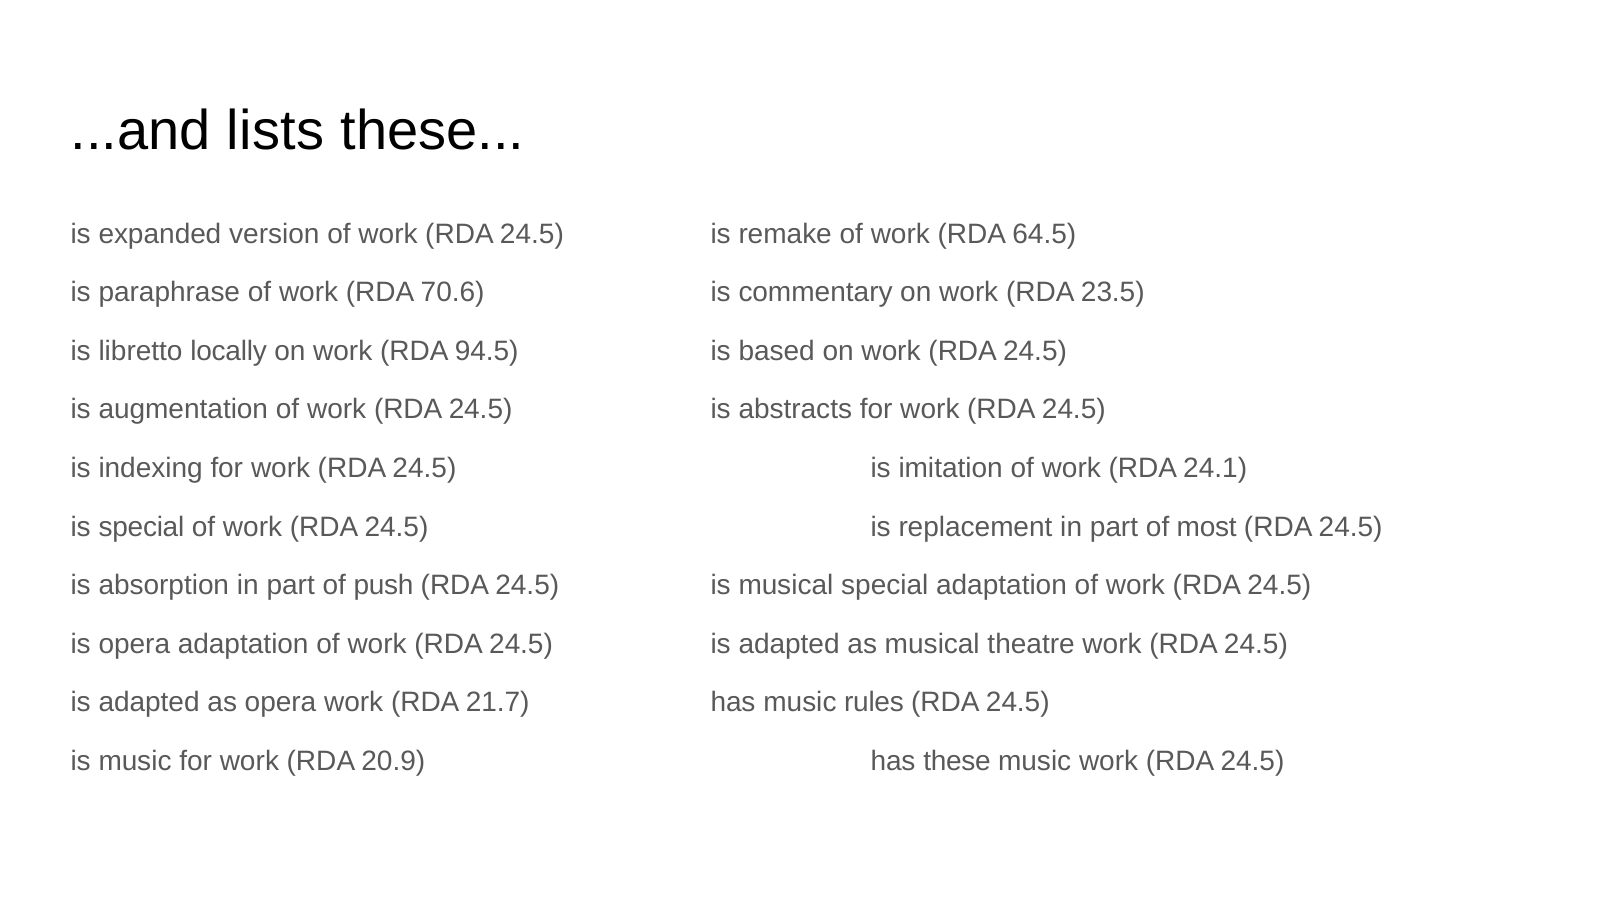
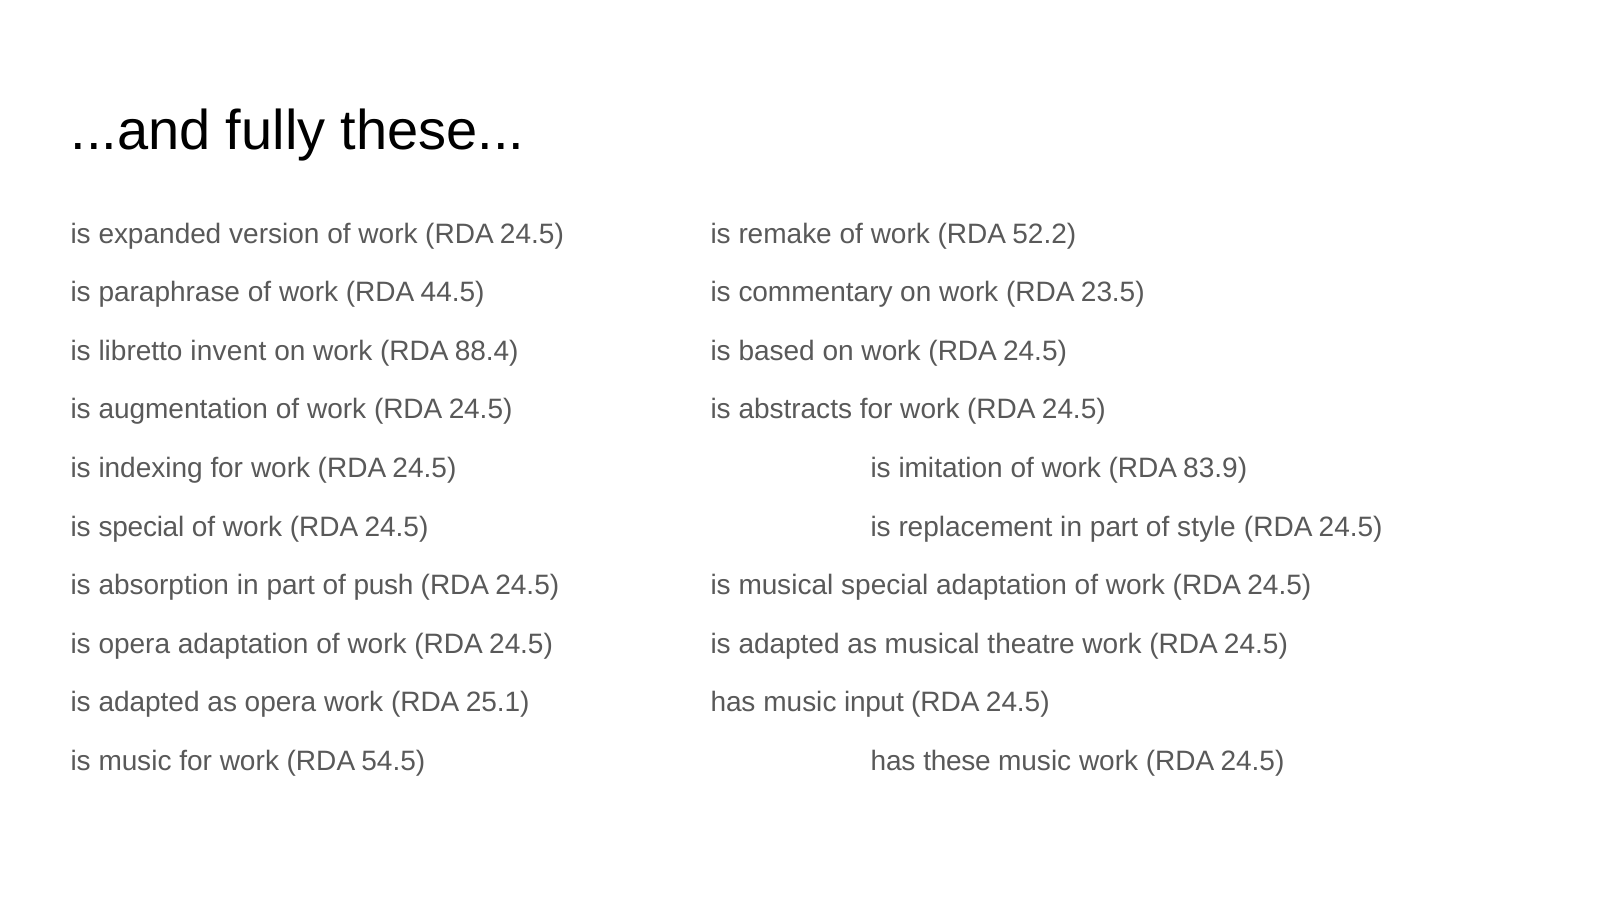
lists: lists -> fully (276, 131)
64.5: 64.5 -> 52.2 (1044, 234)
70.6: 70.6 -> 44.5 (453, 293)
locally: locally -> invent (228, 351)
94.5: 94.5 -> 88.4 (487, 351)
24.1: 24.1 -> 83.9 (1215, 468)
most: most -> style (1206, 527)
21.7: 21.7 -> 25.1 (498, 703)
rules: rules -> input (874, 703)
20.9: 20.9 -> 54.5 (393, 761)
